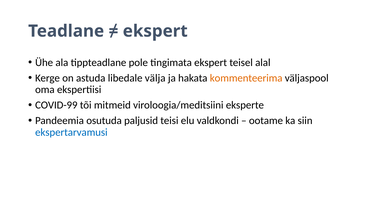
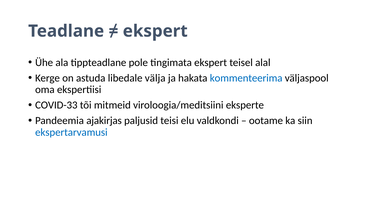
kommenteerima colour: orange -> blue (246, 78)
COVID-99: COVID-99 -> COVID-33 (56, 105)
osutuda: osutuda -> ajakirjas (104, 121)
